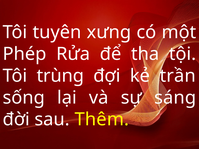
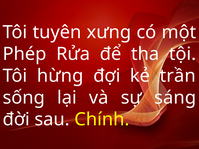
trùng: trùng -> hừng (60, 76)
Thêm: Thêm -> Chính (102, 120)
